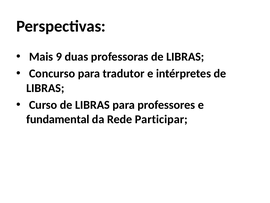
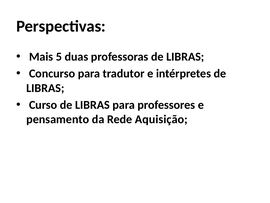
9: 9 -> 5 (59, 57)
fundamental: fundamental -> pensamento (58, 119)
Participar: Participar -> Aquisição (161, 119)
